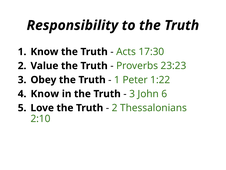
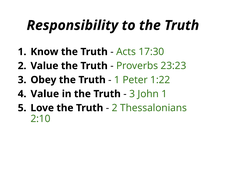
Know: Know -> Value (45, 94)
John 6: 6 -> 1 (164, 94)
